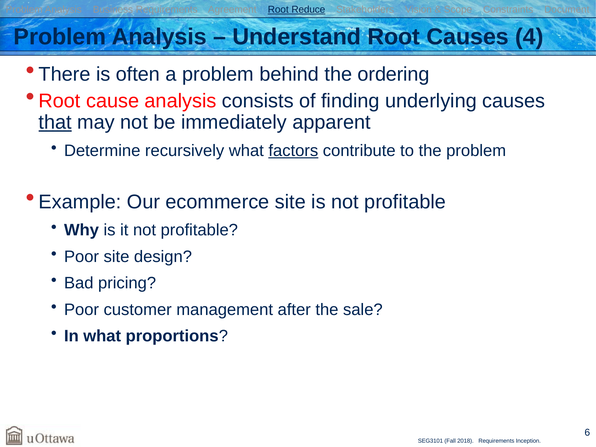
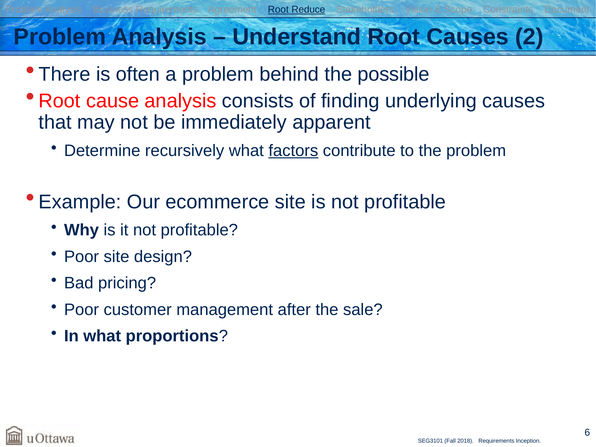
4: 4 -> 2 (529, 37)
ordering: ordering -> possible (394, 74)
that underline: present -> none (55, 122)
